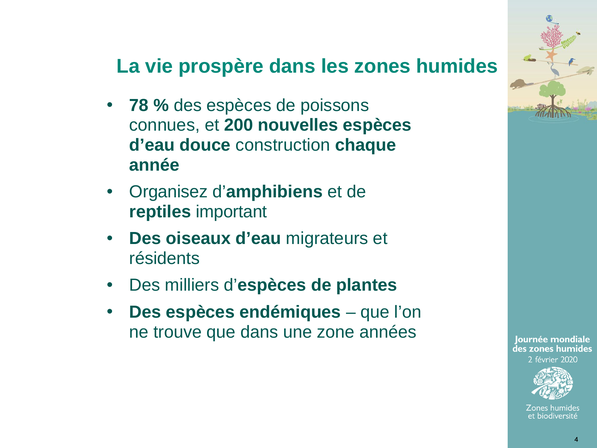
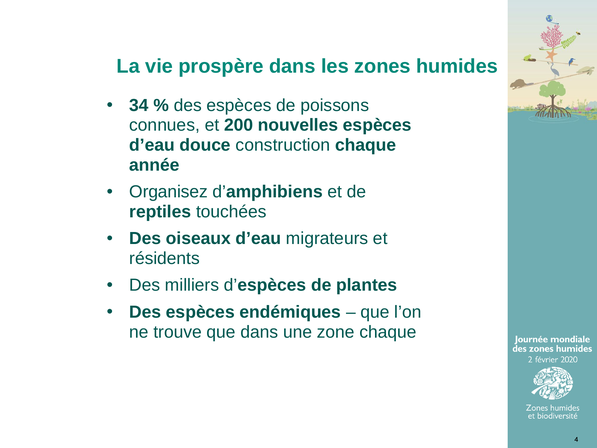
78: 78 -> 34 (139, 105)
important: important -> touchées (231, 212)
zone années: années -> chaque (388, 332)
